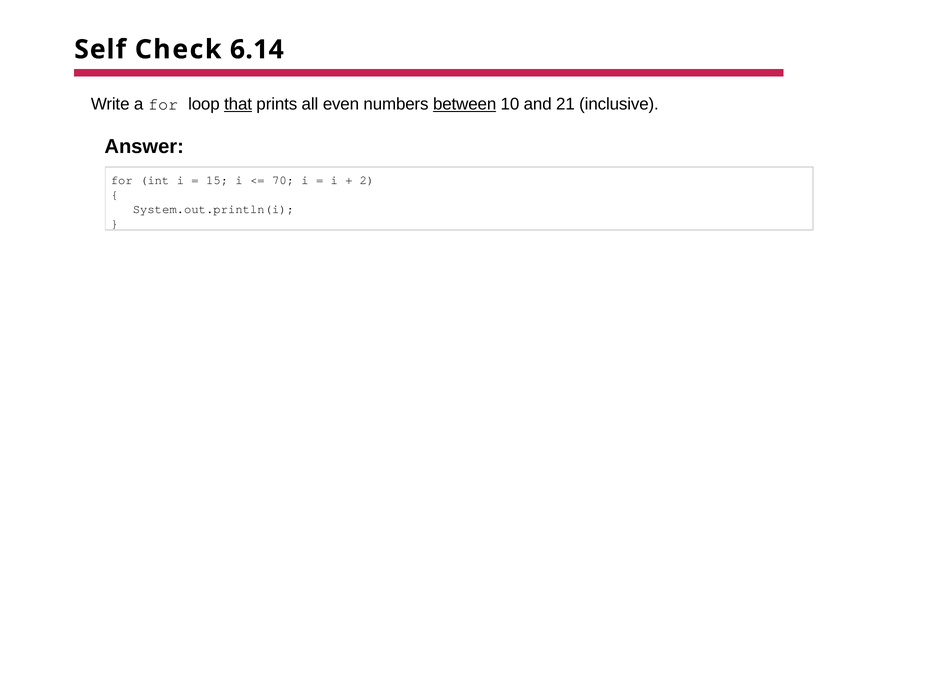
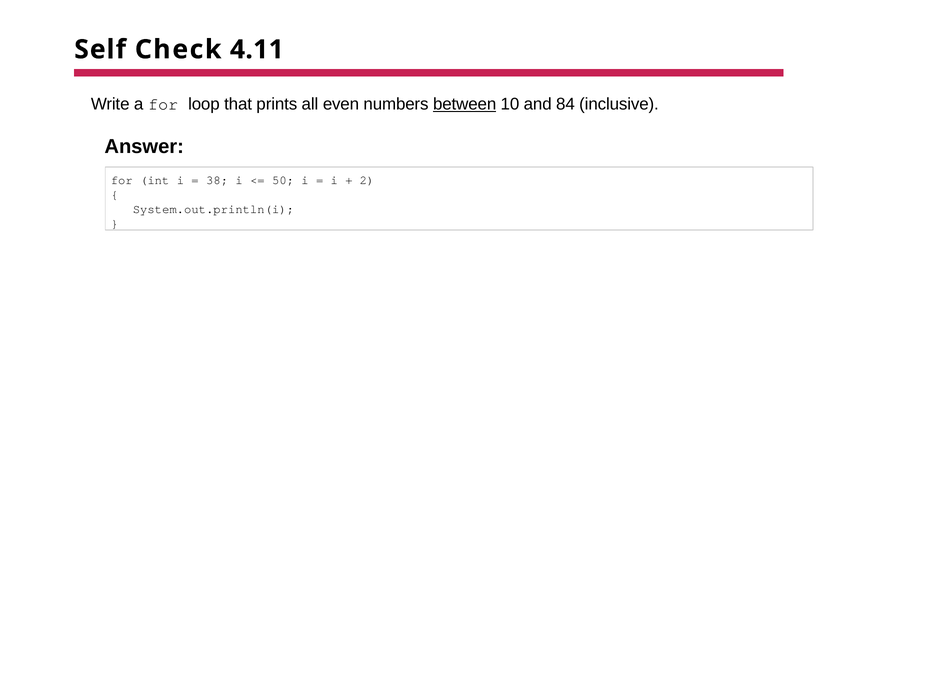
6.14: 6.14 -> 4.11 (257, 49)
that underline: present -> none (238, 104)
21: 21 -> 84 (565, 104)
15: 15 -> 38 (217, 180)
70: 70 -> 50 (283, 180)
